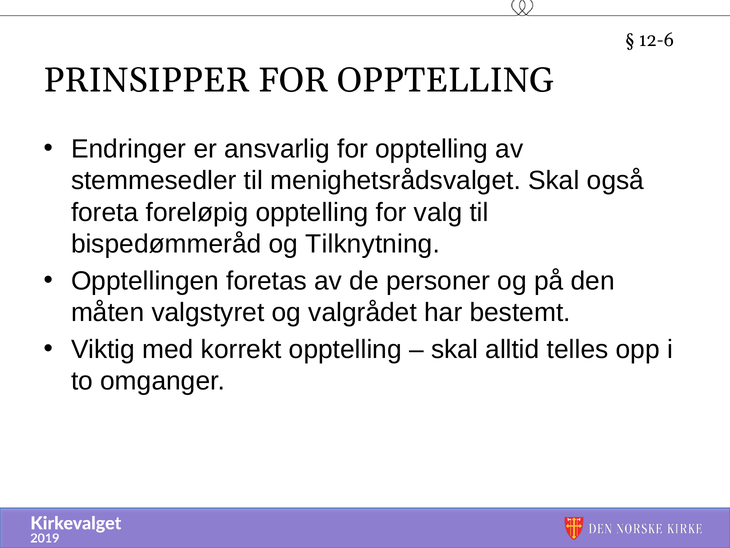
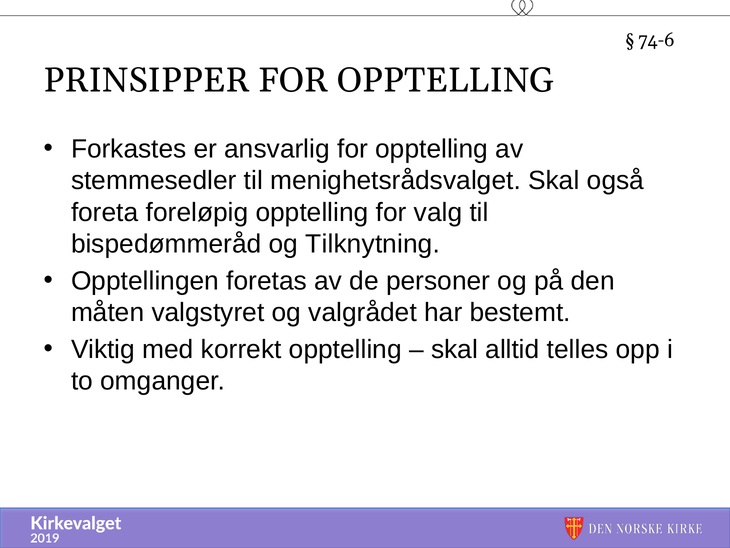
12-6: 12-6 -> 74-6 (656, 40)
Endringer: Endringer -> Forkastes (129, 149)
